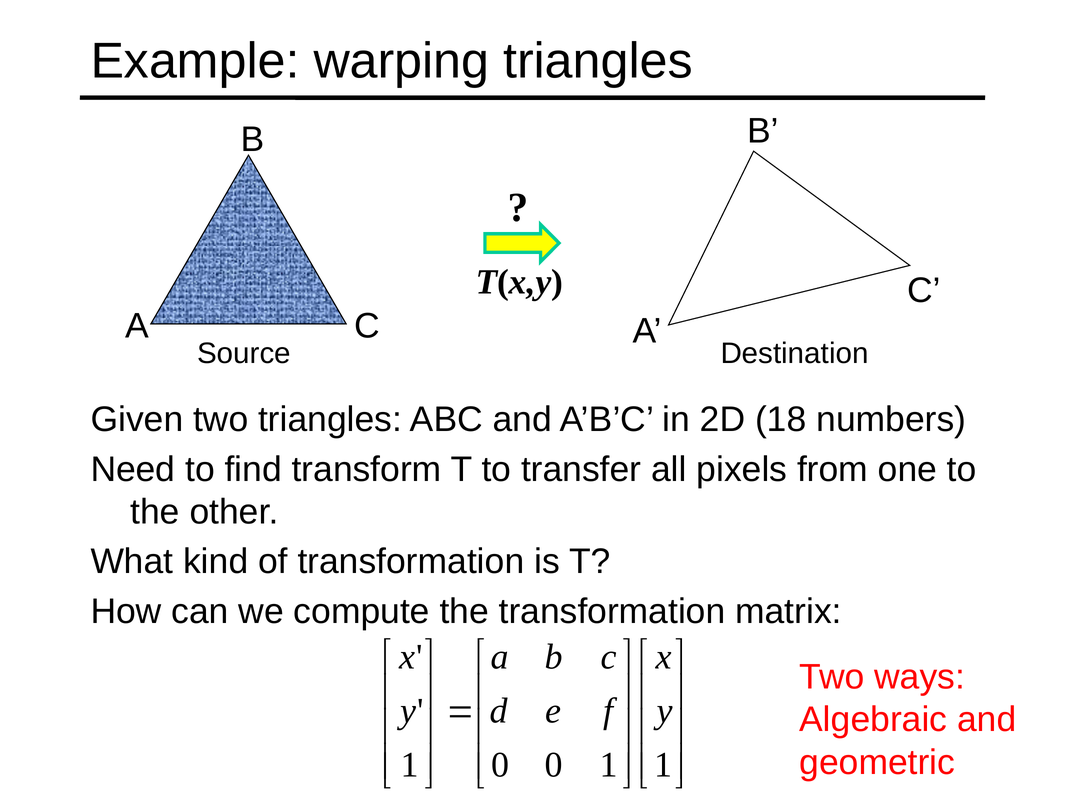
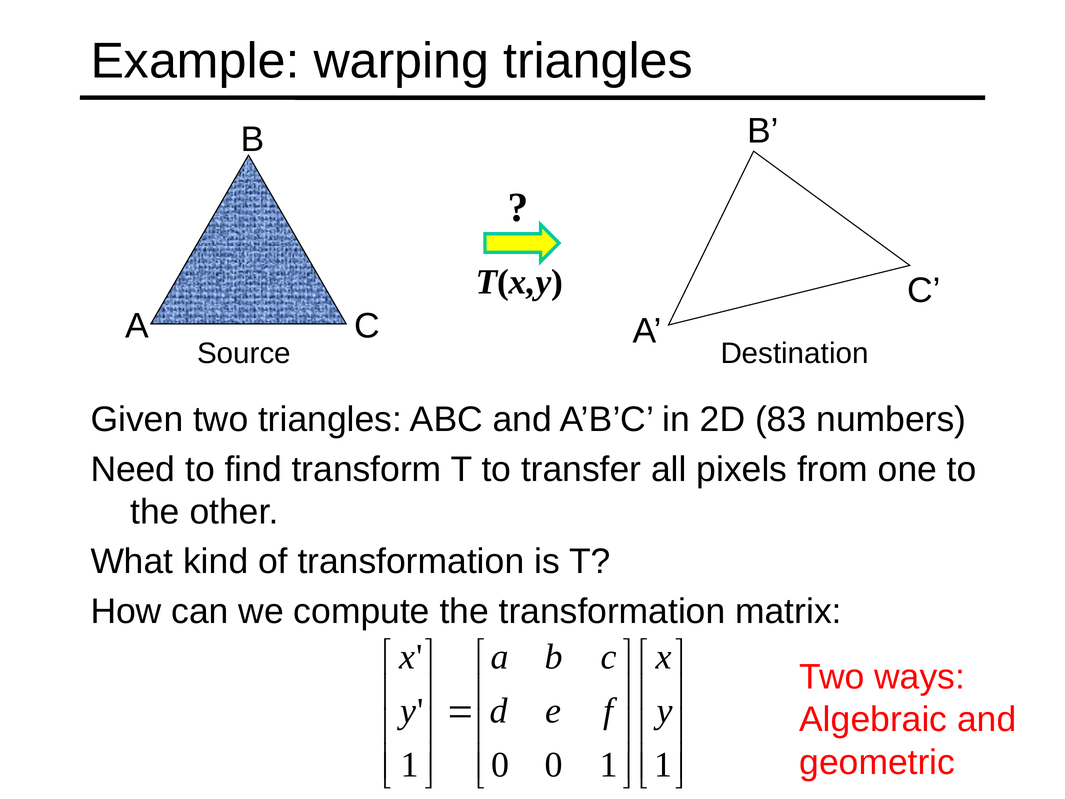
18: 18 -> 83 (781, 420)
